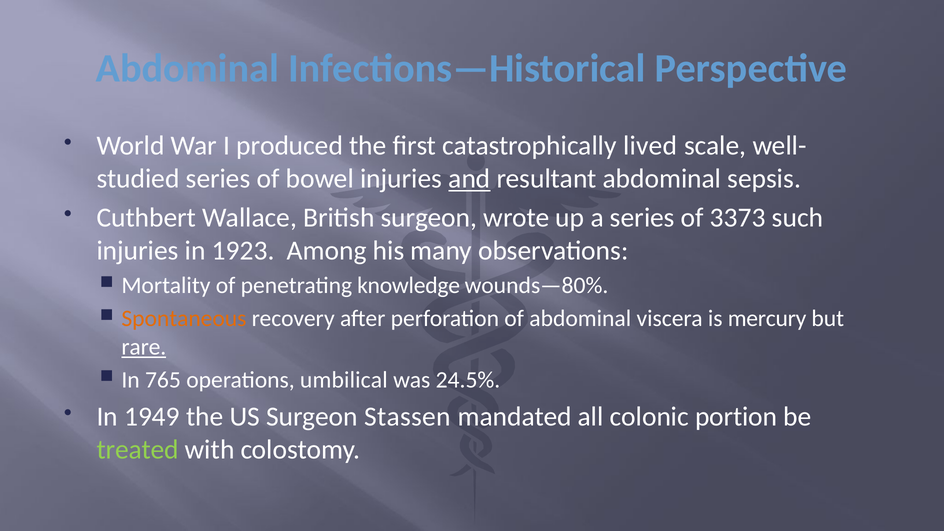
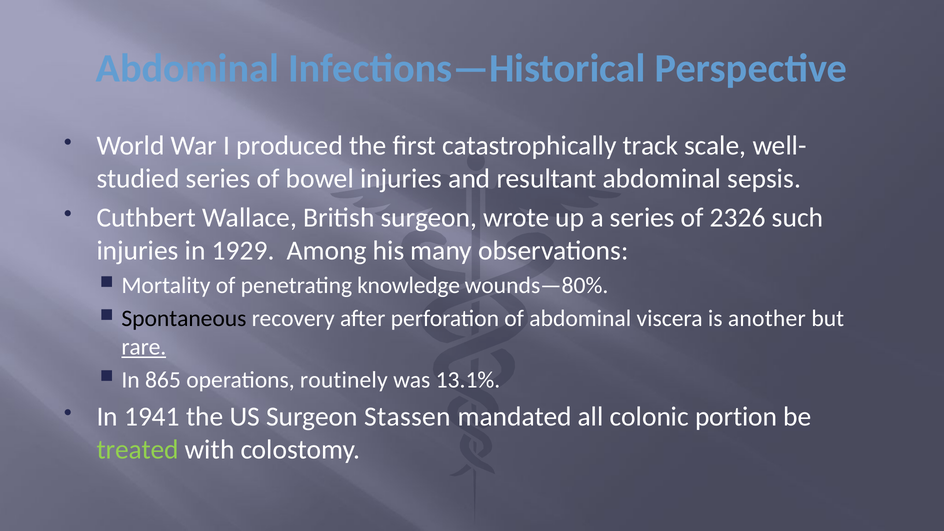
lived: lived -> track (651, 146)
and underline: present -> none (469, 179)
3373: 3373 -> 2326 (738, 217)
1923: 1923 -> 1929 (243, 251)
Spontaneous colour: orange -> black (184, 319)
mercury: mercury -> another (767, 319)
765: 765 -> 865 (163, 380)
umbilical: umbilical -> routinely (344, 380)
24.5%: 24.5% -> 13.1% (468, 380)
1949: 1949 -> 1941 (152, 417)
